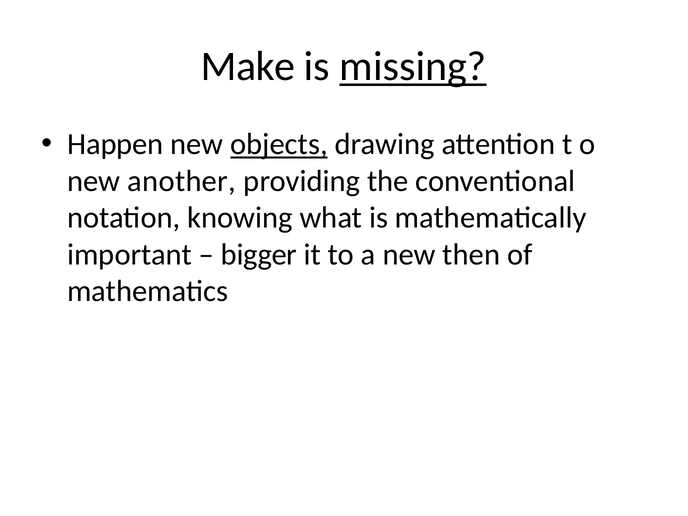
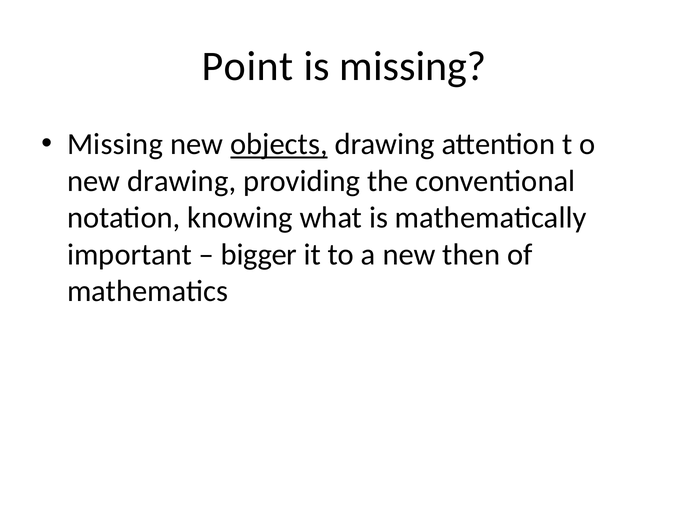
Make: Make -> Point (248, 67)
missing underline: present -> none (413, 67)
Happen: Happen -> Missing (115, 144)
new another: another -> drawing (182, 181)
